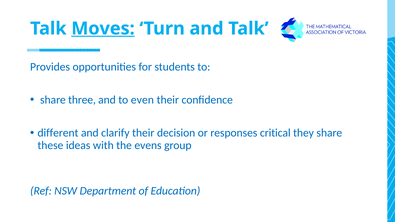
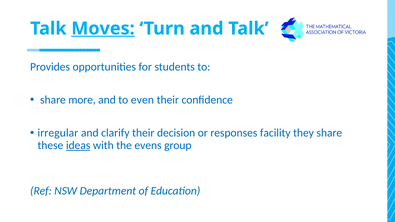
three: three -> more (82, 100)
different: different -> irregular (58, 133)
critical: critical -> facility (275, 133)
ideas underline: none -> present (78, 145)
